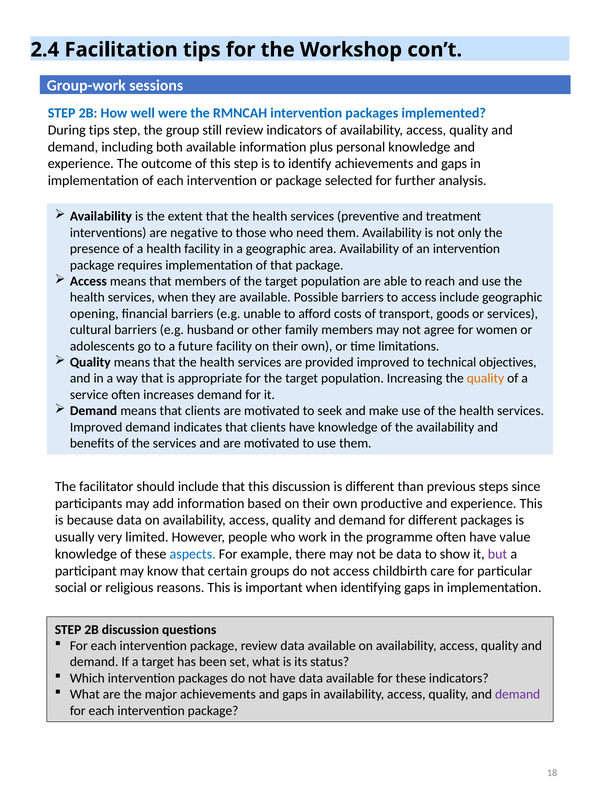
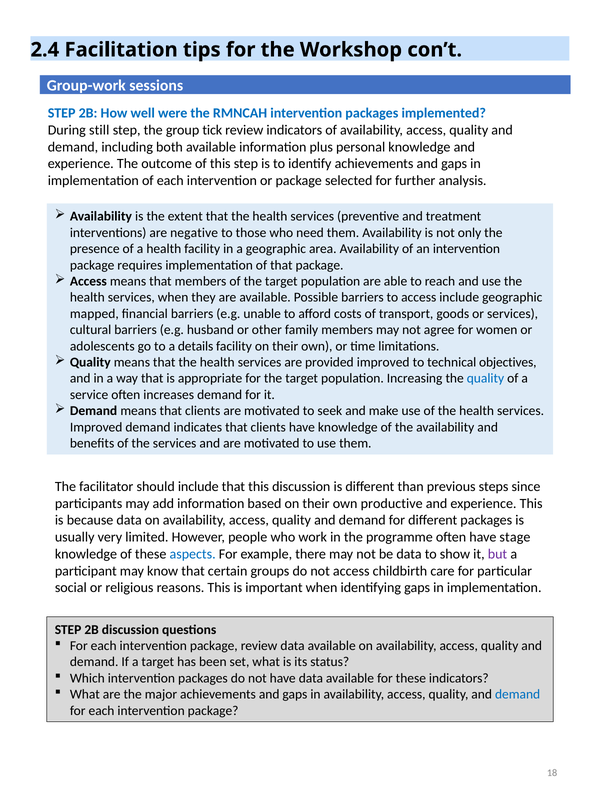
During tips: tips -> still (99, 130)
still: still -> tick (212, 130)
opening: opening -> mapped (94, 313)
future: future -> details (196, 346)
quality colour: orange -> blue (485, 378)
value: value -> stage (515, 537)
demand colour: purple -> blue (518, 694)
